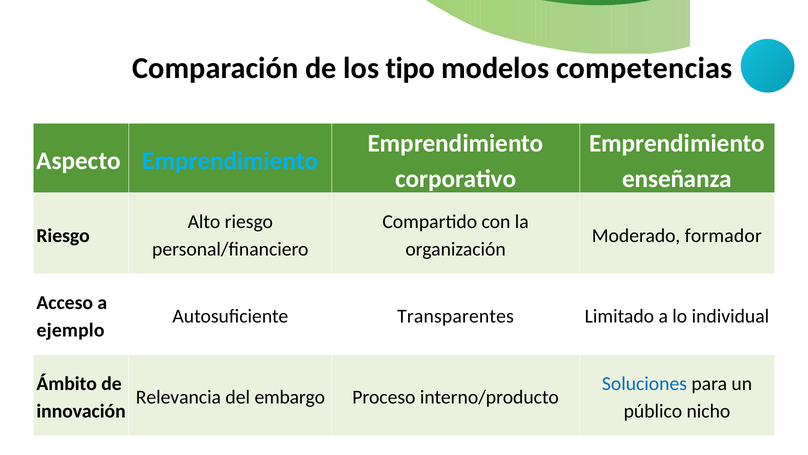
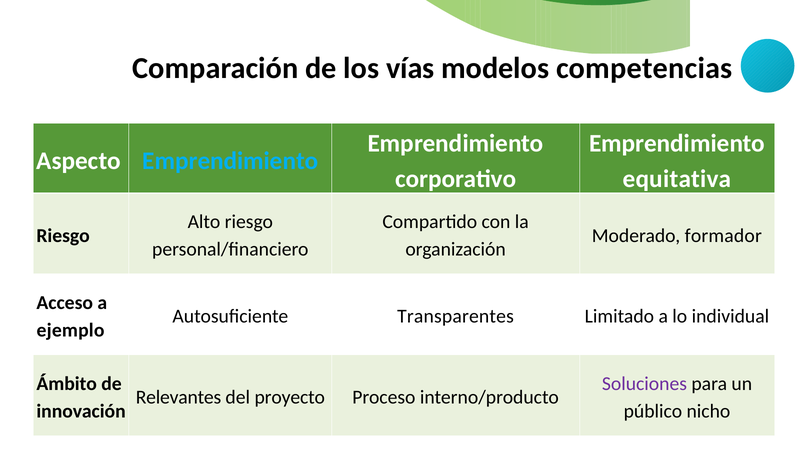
tipo: tipo -> vías (410, 68)
enseñanza: enseñanza -> equitativa (677, 179)
Soluciones colour: blue -> purple (644, 383)
Relevancia: Relevancia -> Relevantes (178, 397)
embargo: embargo -> proyecto (290, 397)
